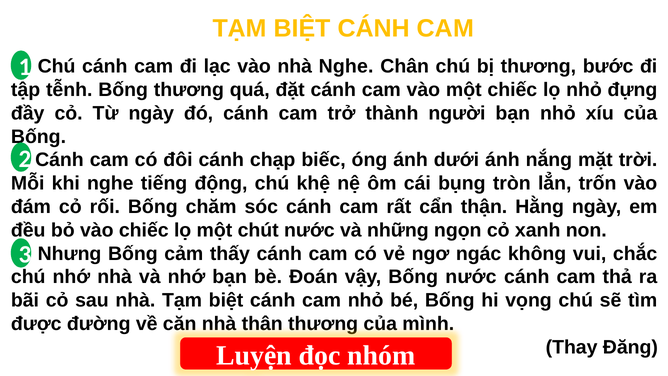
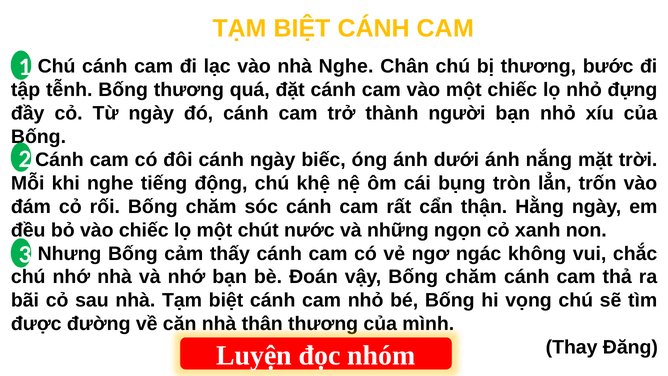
cánh chạp: chạp -> ngày (273, 160)
vậy Bống nước: nước -> chăm (471, 277)
